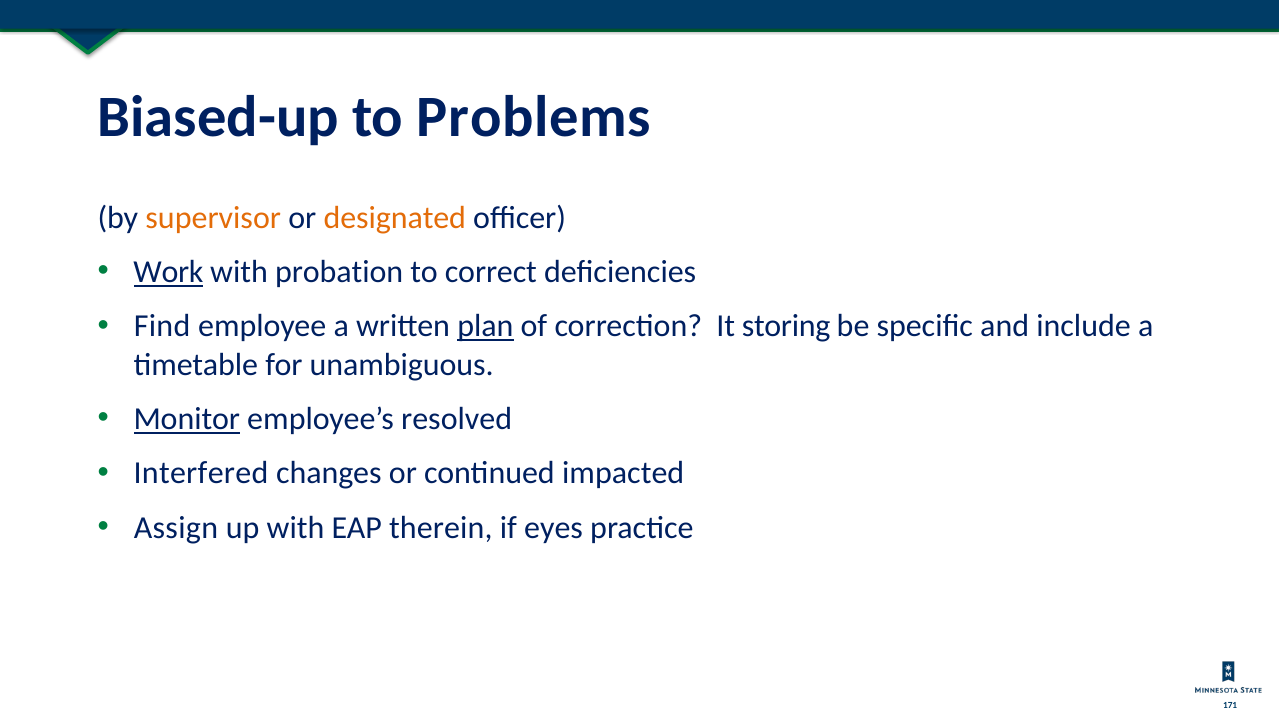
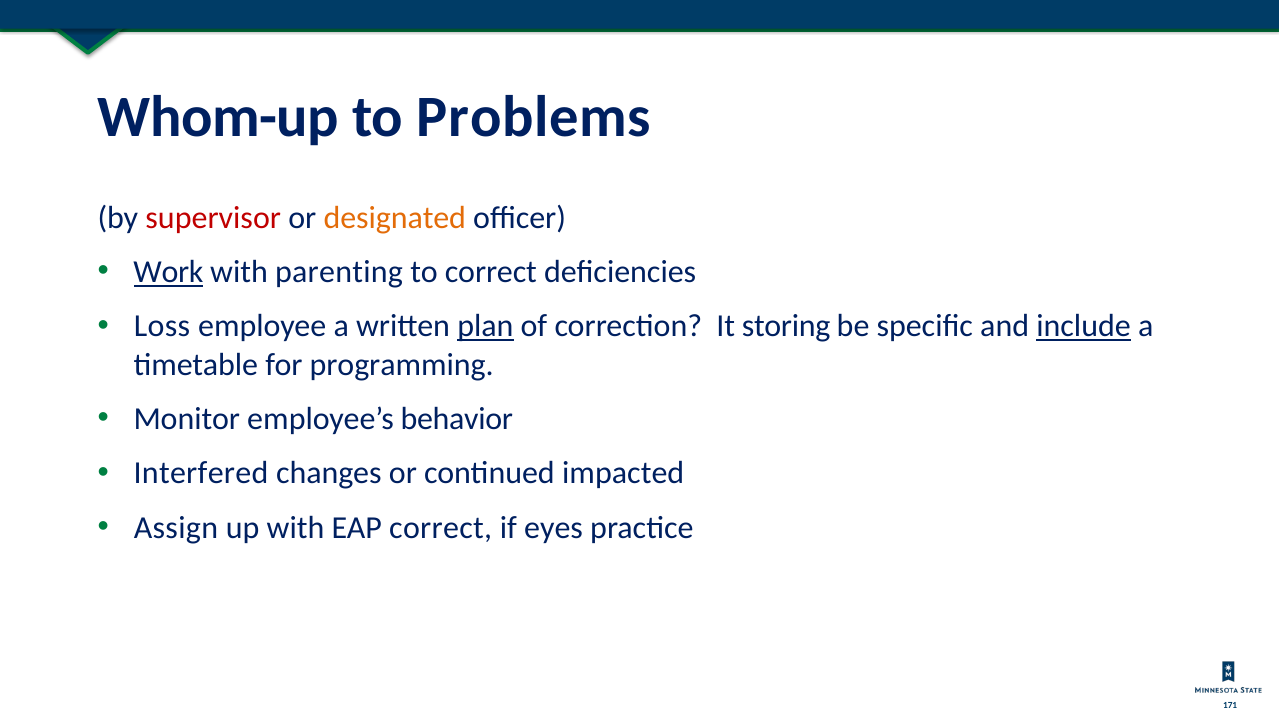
Biased-up: Biased-up -> Whom-up (218, 117)
supervisor colour: orange -> red (213, 218)
probation: probation -> parenting (339, 272)
Find: Find -> Loss (162, 327)
include underline: none -> present (1084, 327)
unambiguous: unambiguous -> programming (402, 365)
Monitor underline: present -> none (187, 419)
resolved: resolved -> behavior (457, 419)
EAP therein: therein -> correct (441, 528)
